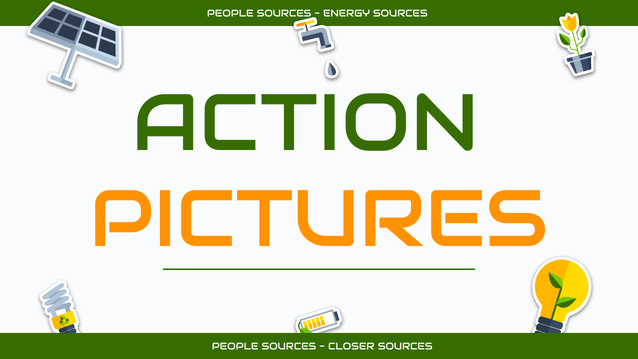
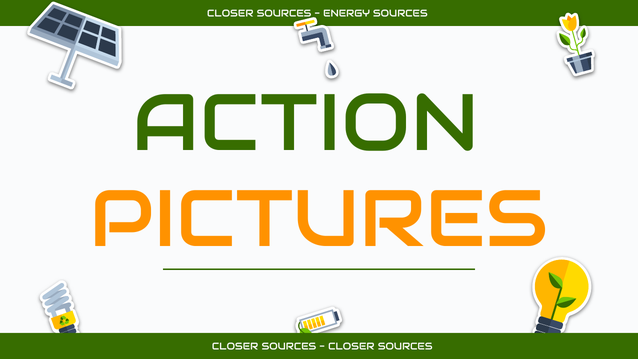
PEOPLE: PEOPLE -> CLOSER (230, 14)
PEOPLE: PEOPLE -> CLOSER (235, 347)
